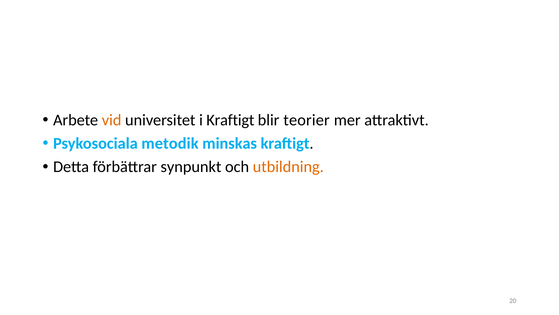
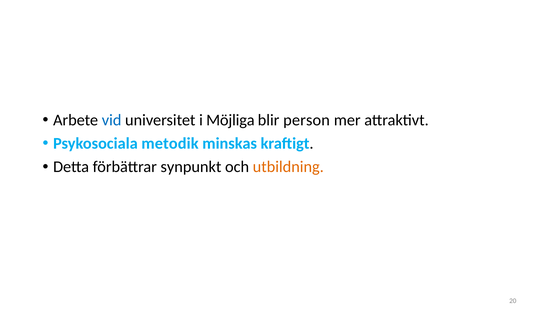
vid colour: orange -> blue (112, 120)
i Kraftigt: Kraftigt -> Möjliga (230, 120)
teorier: teorier -> person (307, 120)
